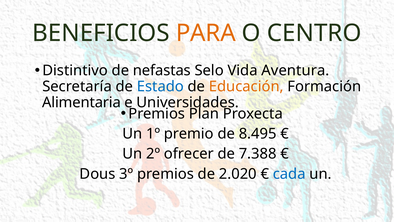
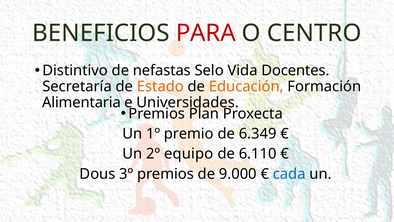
PARA colour: orange -> red (206, 33)
Aventura: Aventura -> Docentes (295, 70)
Estado colour: blue -> orange (160, 86)
8.495: 8.495 -> 6.349 (258, 134)
ofrecer: ofrecer -> equipo (189, 154)
7.388: 7.388 -> 6.110 (258, 154)
2.020: 2.020 -> 9.000 (238, 174)
